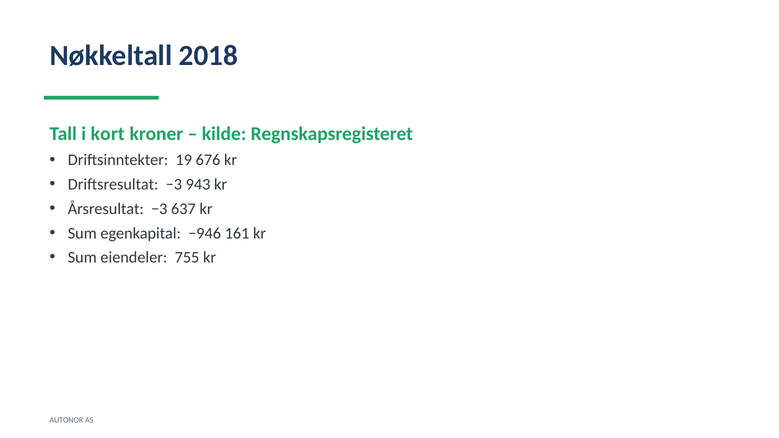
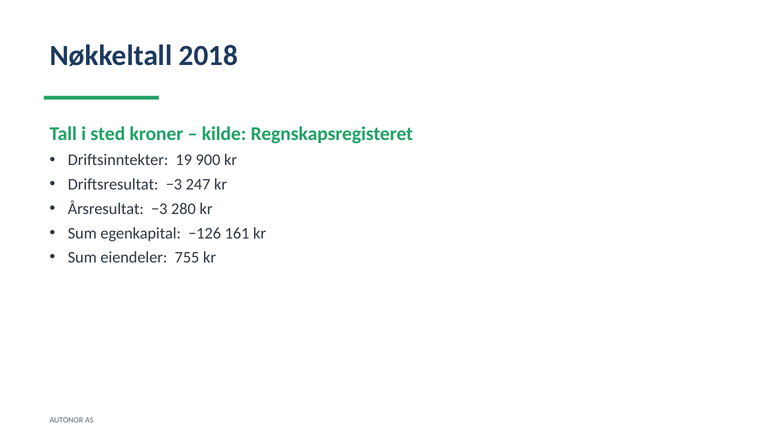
kort: kort -> sted (108, 134)
676: 676 -> 900 (208, 160)
943: 943 -> 247 (198, 185)
637: 637 -> 280 (183, 209)
−946: −946 -> −126 (205, 233)
